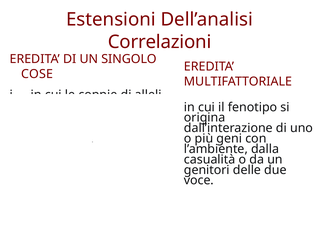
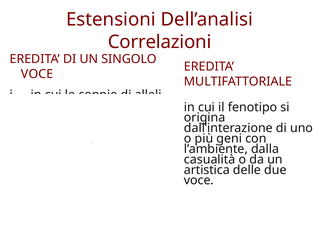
COSE: COSE -> VOCE (37, 74)
genitori: genitori -> artistica (207, 170)
